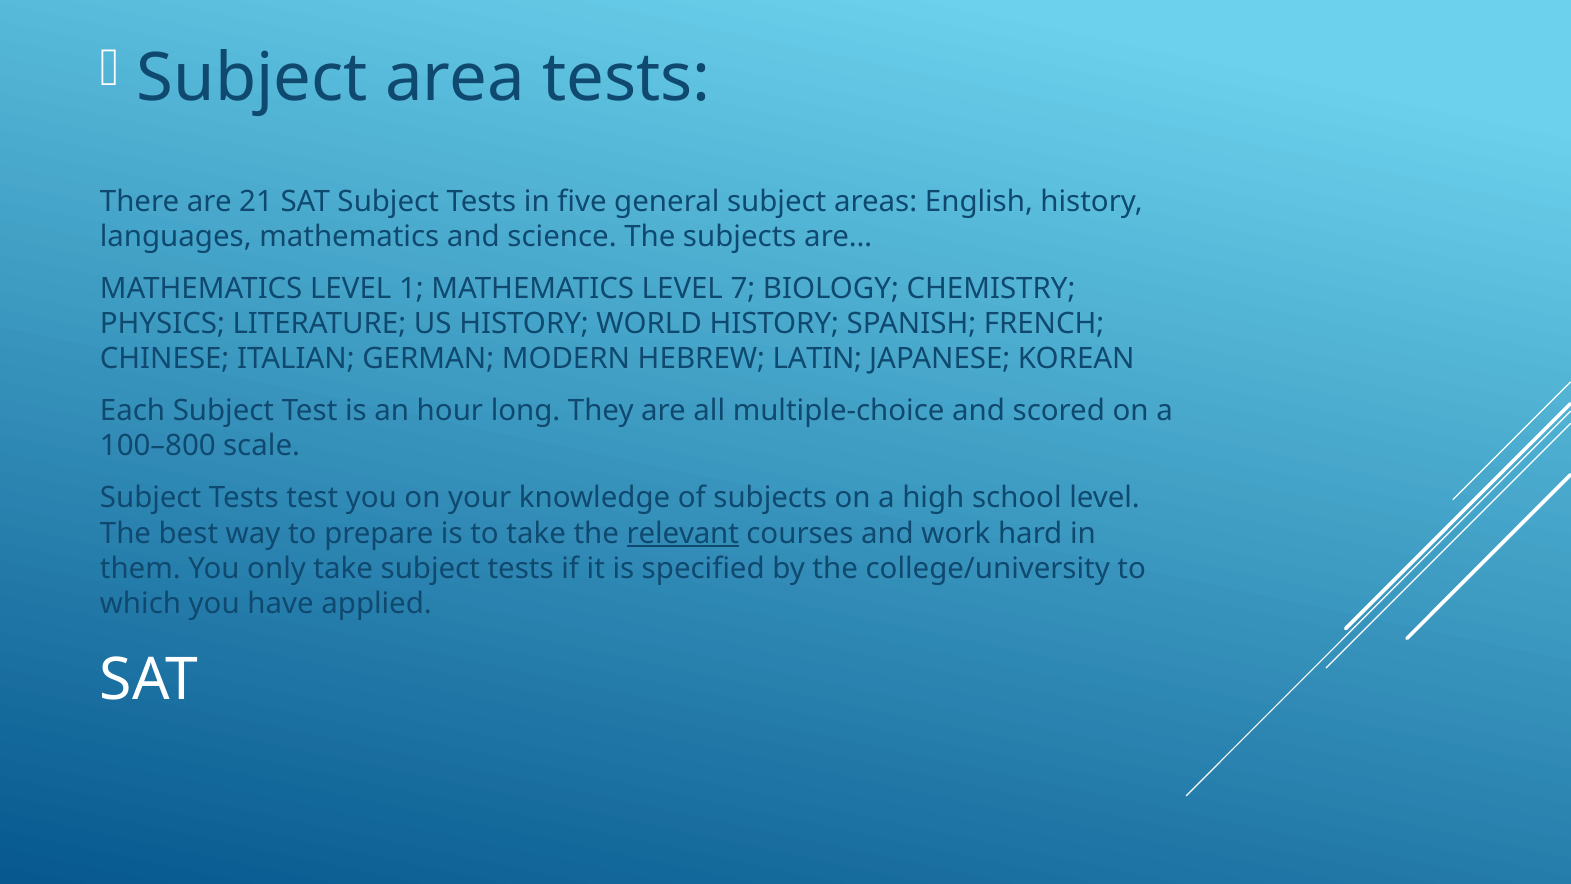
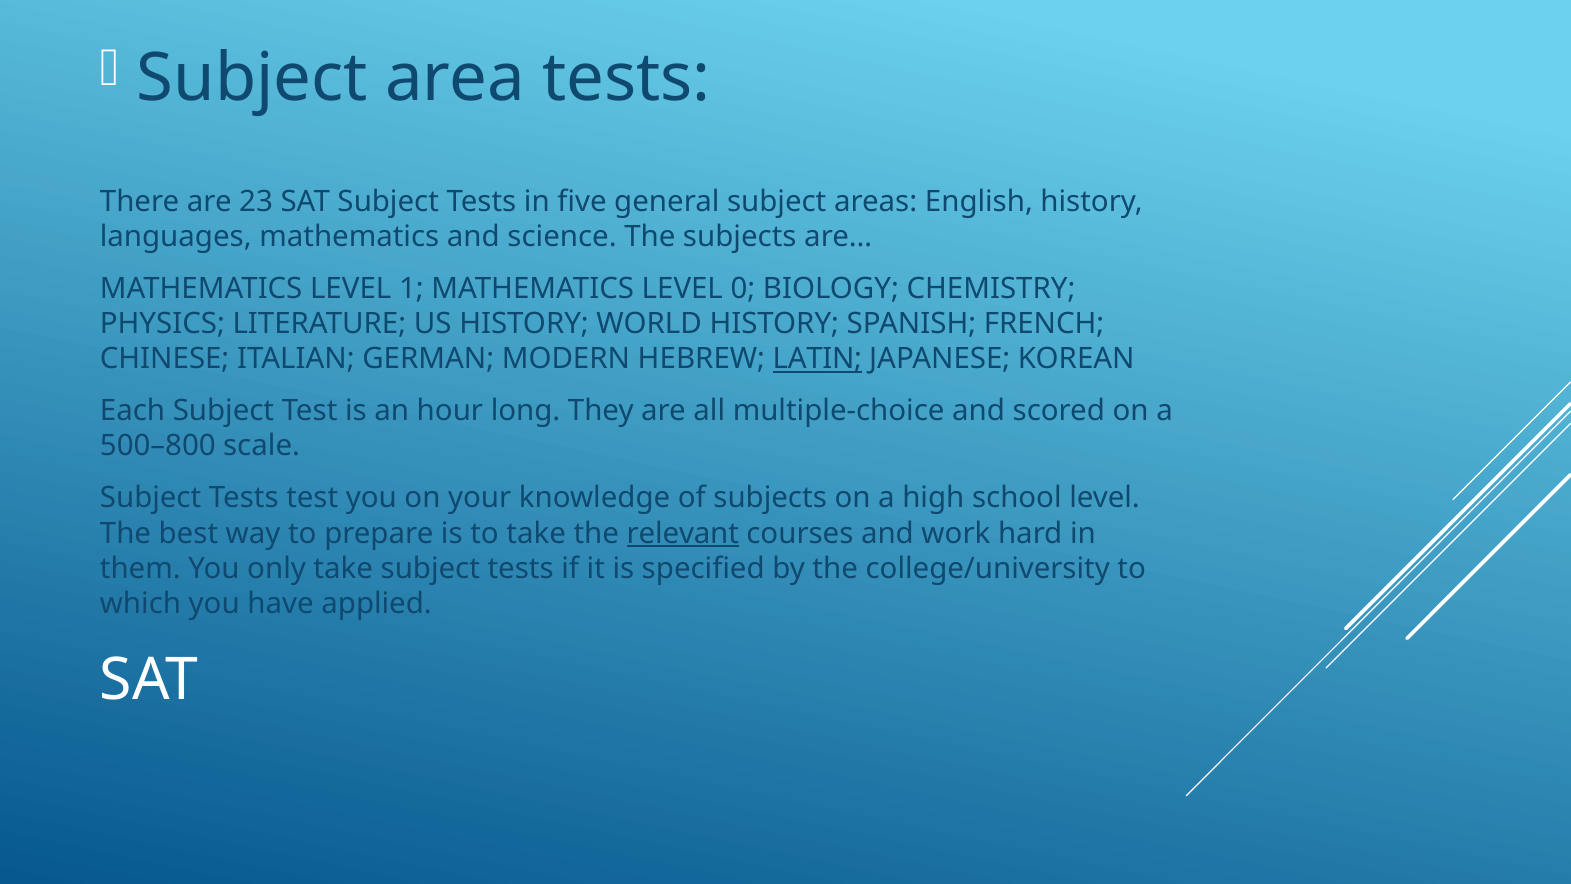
21: 21 -> 23 (256, 201)
7: 7 -> 0 (743, 288)
LATIN underline: none -> present (817, 359)
100–800: 100–800 -> 500–800 (158, 446)
